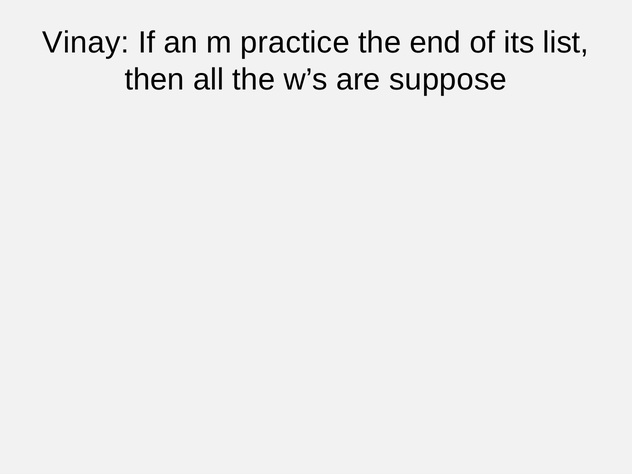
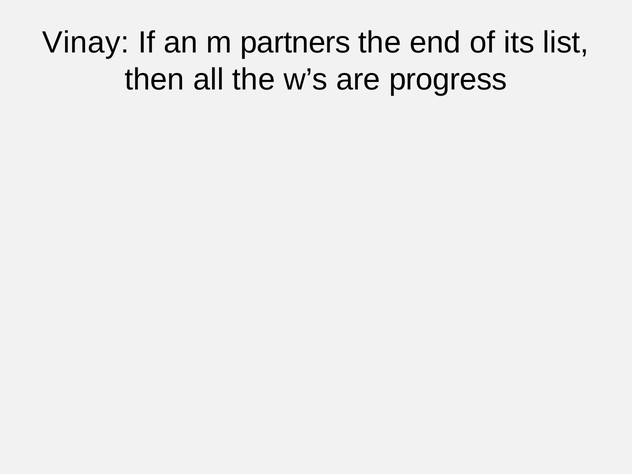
practice: practice -> partners (295, 43)
suppose: suppose -> progress (448, 80)
